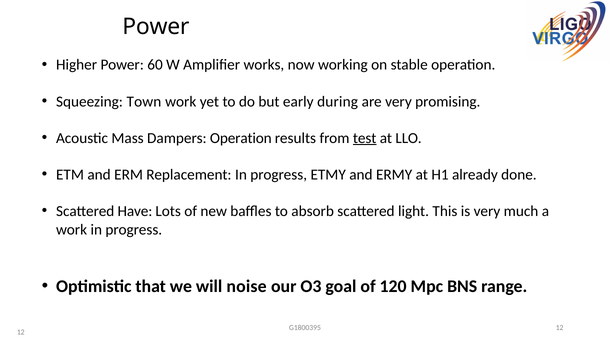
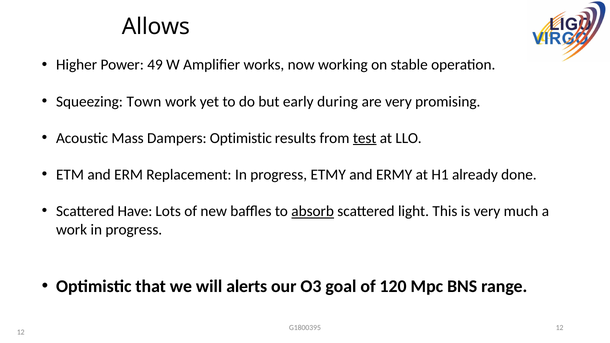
Power: Power -> Allows (156, 27)
60: 60 -> 49 (155, 65)
Dampers Operation: Operation -> Optimistic (241, 138)
absorb underline: none -> present (313, 211)
noise: noise -> alerts (247, 286)
